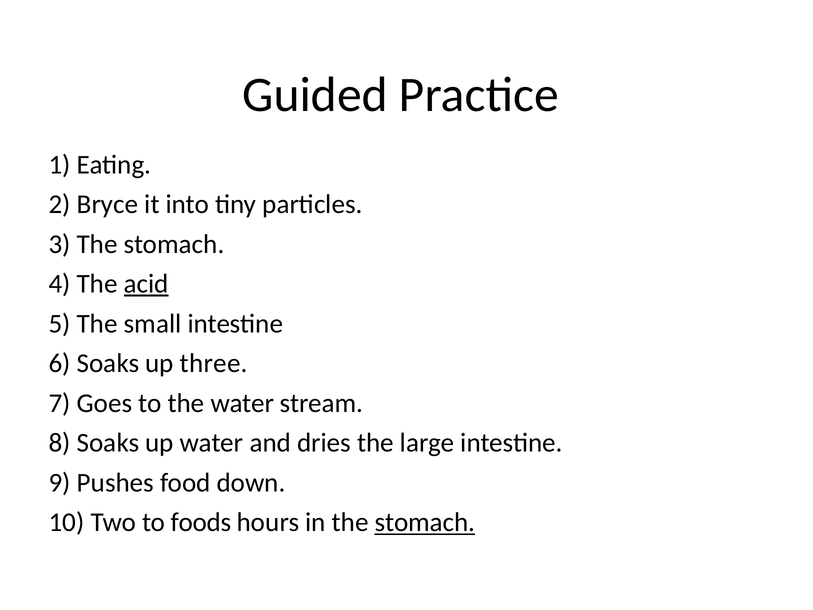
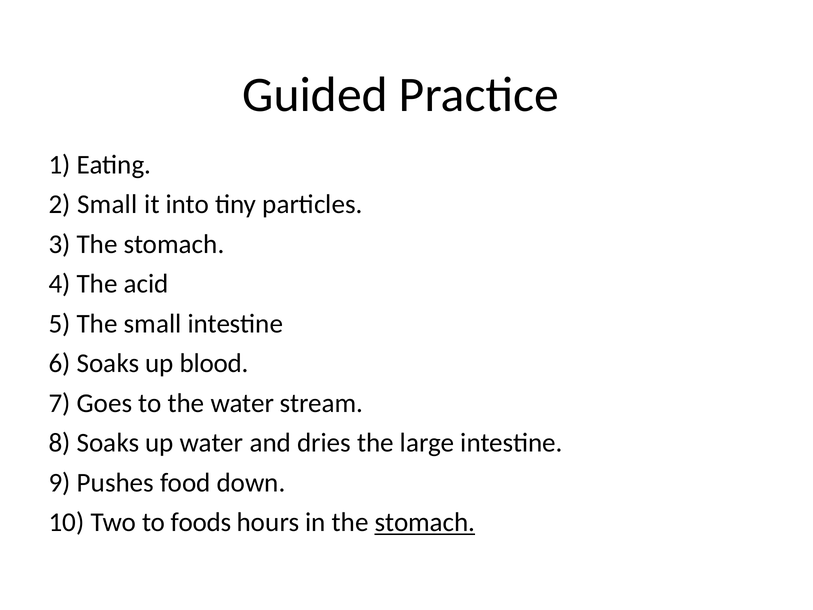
2 Bryce: Bryce -> Small (107, 204)
acid underline: present -> none (146, 284)
three: three -> blood (214, 363)
